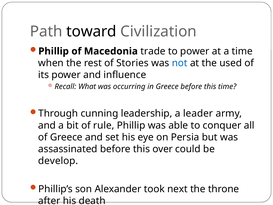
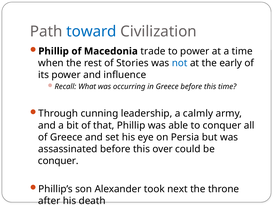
toward colour: black -> blue (91, 32)
used: used -> early (231, 63)
leader: leader -> calmly (198, 113)
rule: rule -> that (104, 125)
develop: develop -> conquer (58, 161)
